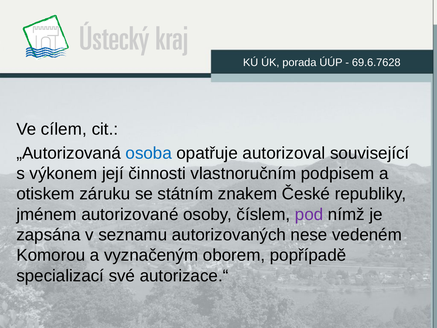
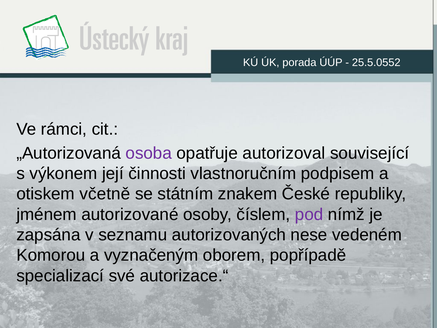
69.6.7628: 69.6.7628 -> 25.5.0552 (376, 63)
cílem: cílem -> rámci (64, 129)
osoba colour: blue -> purple (149, 153)
záruku: záruku -> včetně (105, 194)
